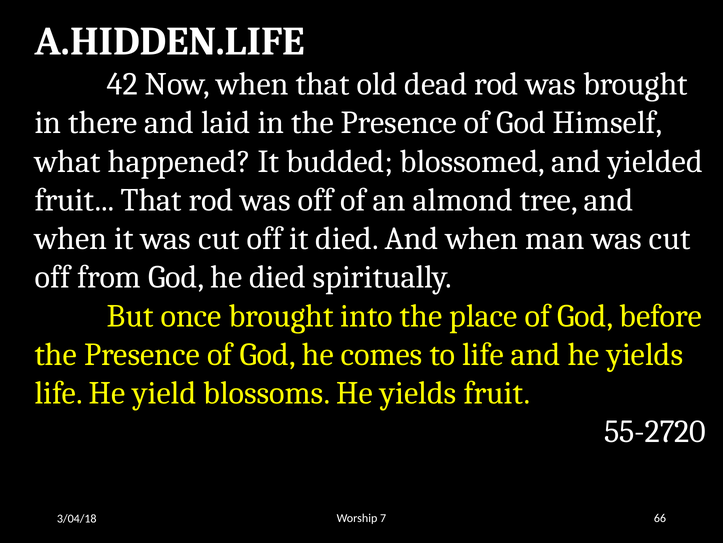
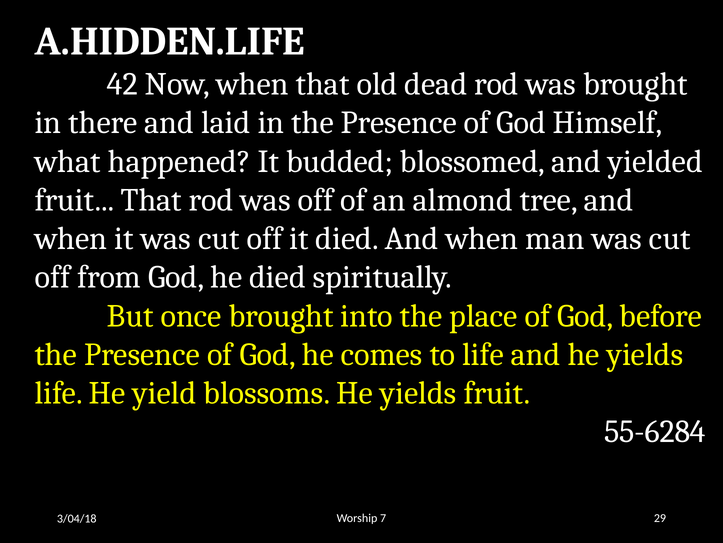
55-2720: 55-2720 -> 55-6284 (655, 431)
66: 66 -> 29 (660, 518)
